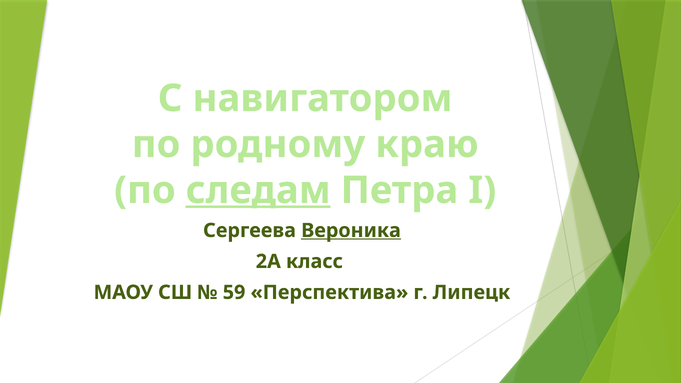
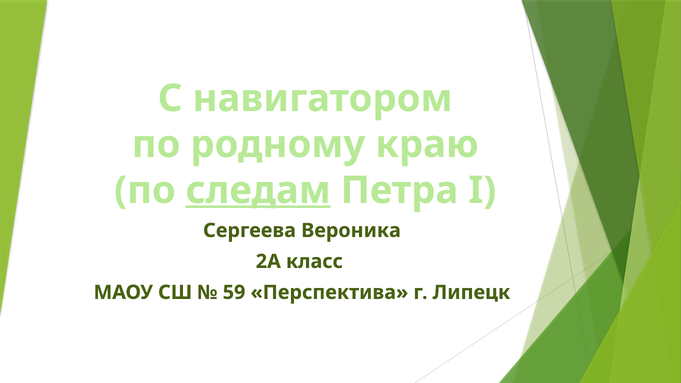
Вероника underline: present -> none (351, 231)
